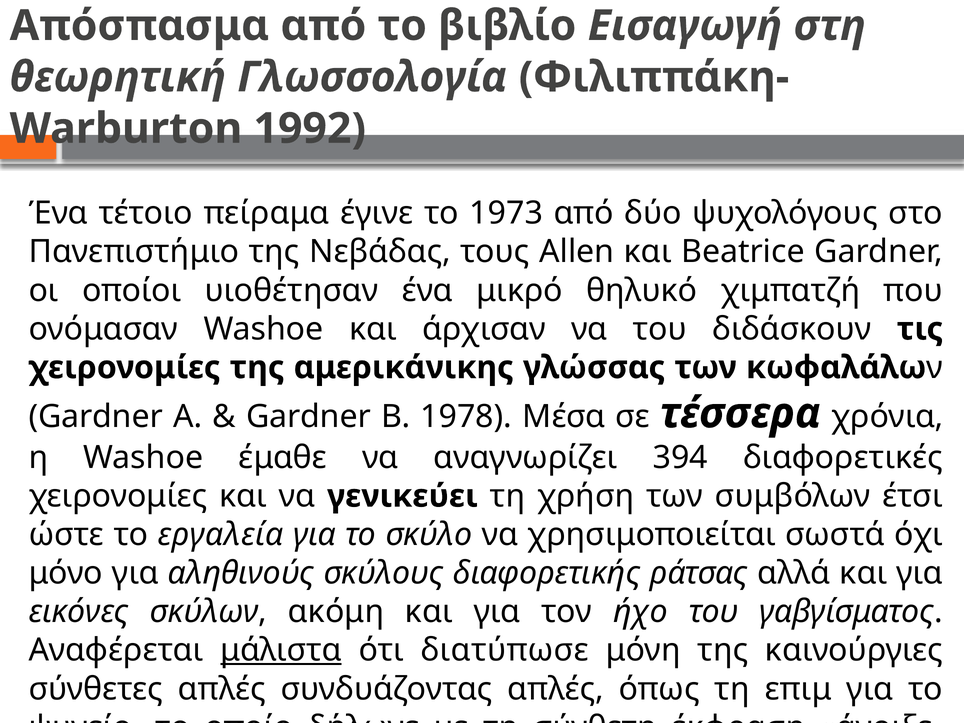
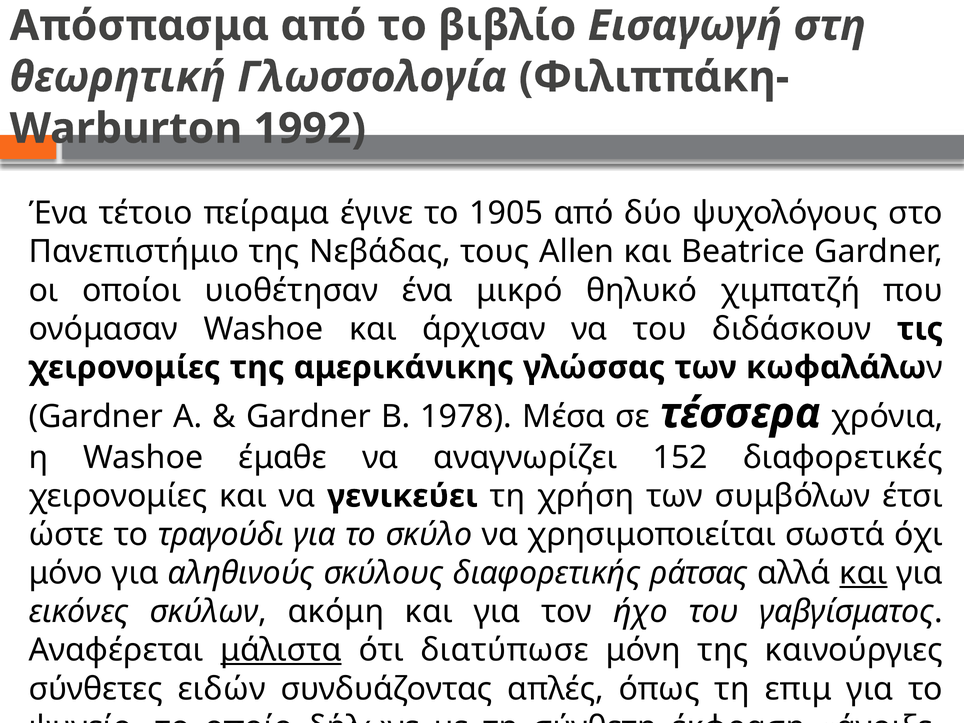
1973: 1973 -> 1905 (506, 213)
394: 394 -> 152 (680, 458)
εργαλεία: εργαλεία -> τραγούδι (221, 535)
και underline: none -> present (863, 573)
σύνθετες απλές: απλές -> ειδών (222, 689)
